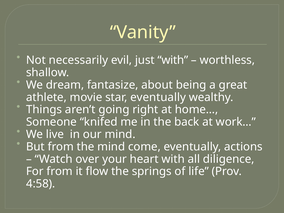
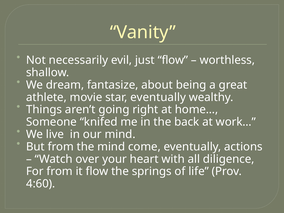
just with: with -> flow (173, 60)
4:58: 4:58 -> 4:60 (41, 184)
